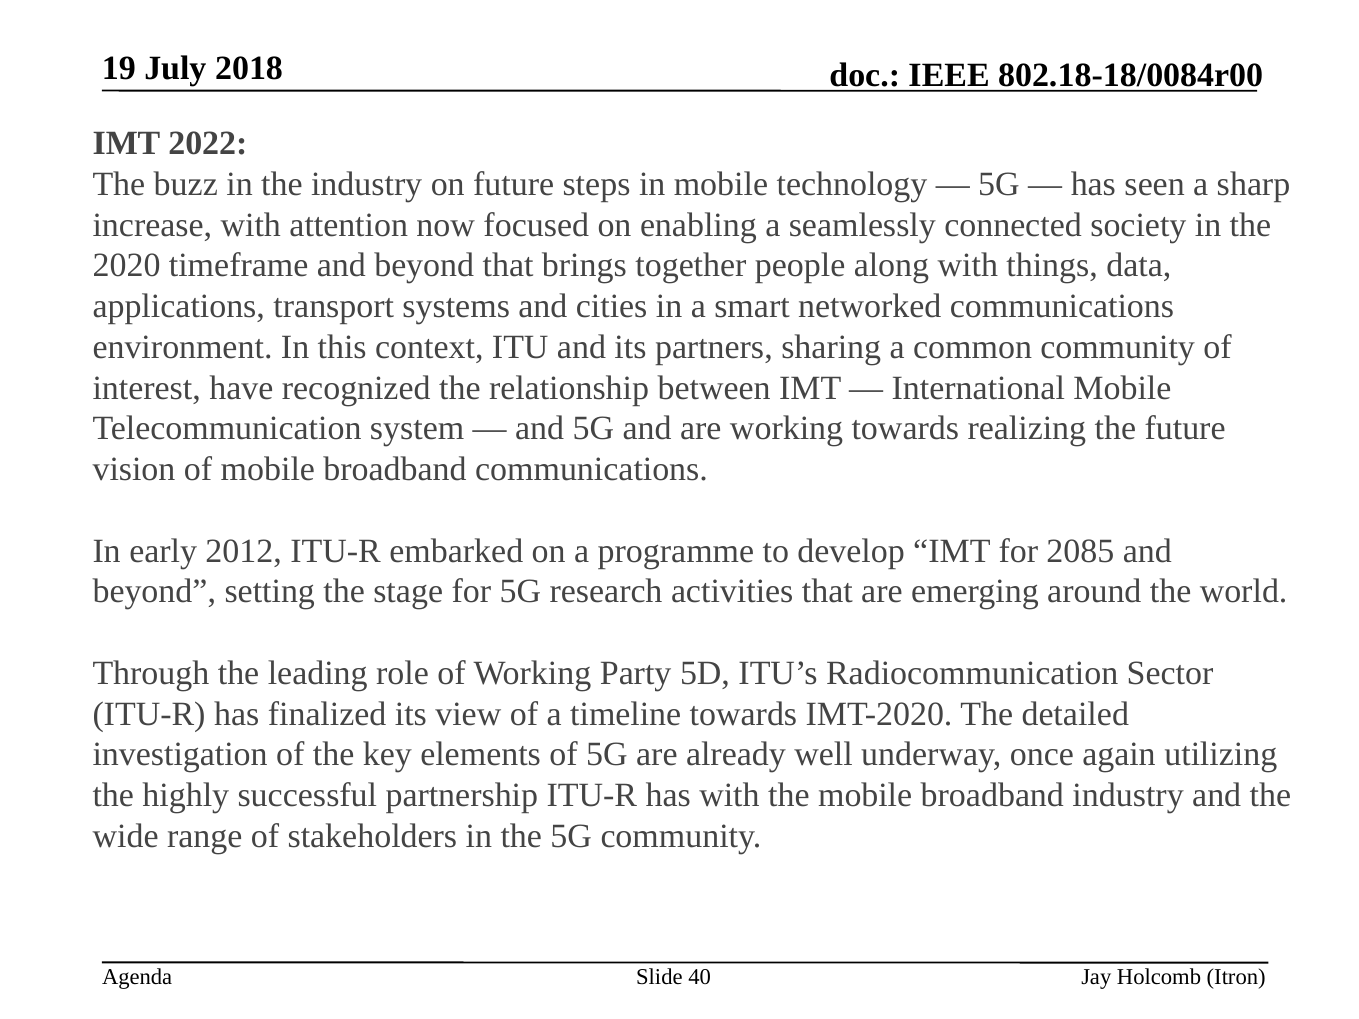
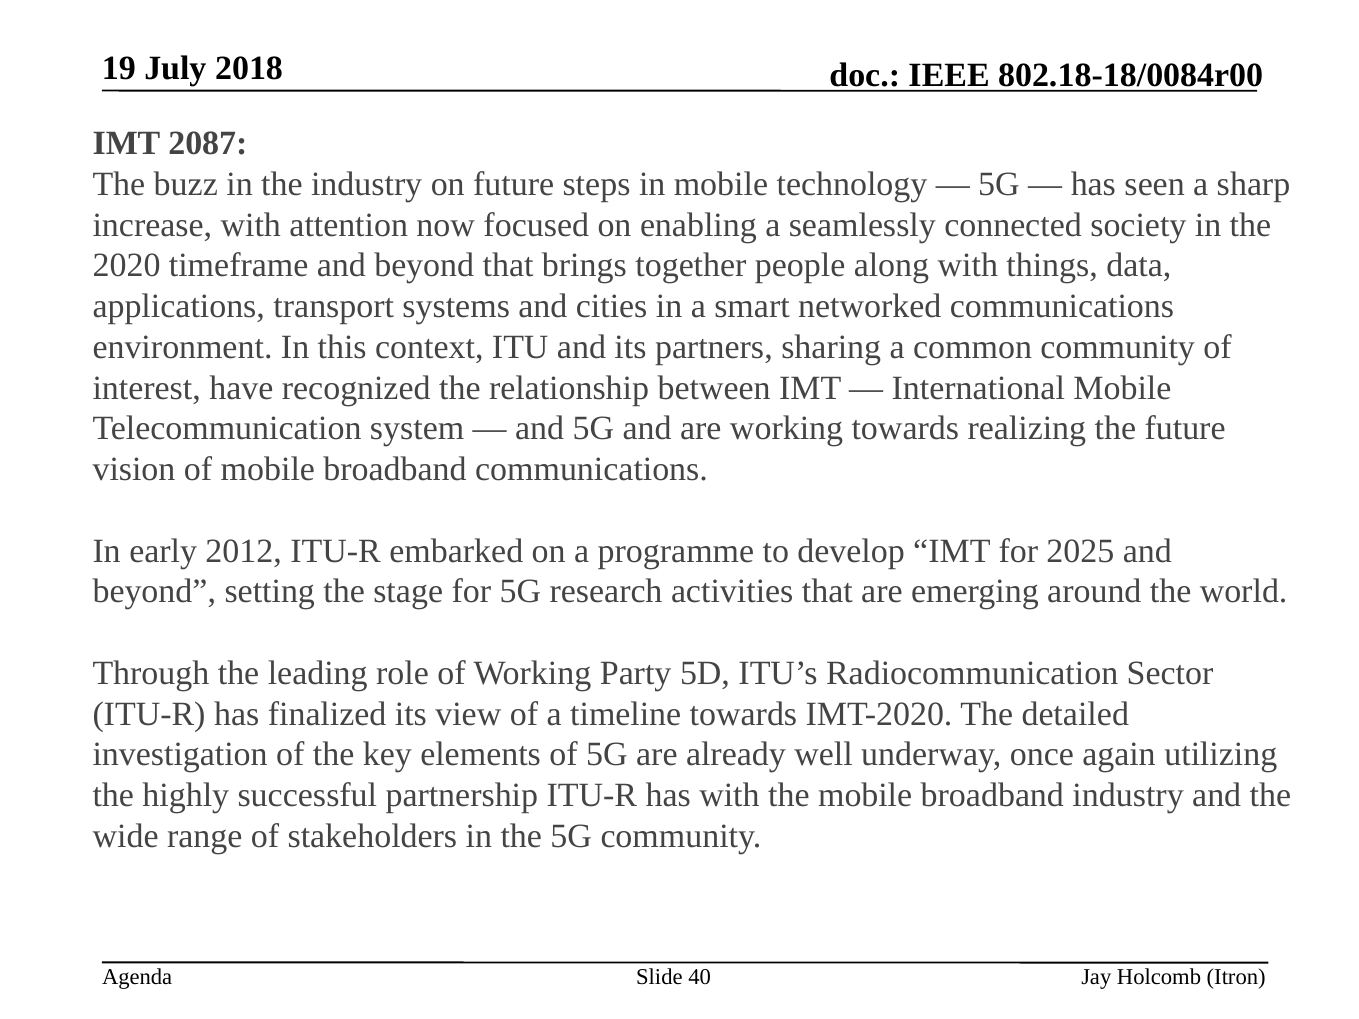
2022: 2022 -> 2087 (208, 143)
2085: 2085 -> 2025 (1080, 551)
